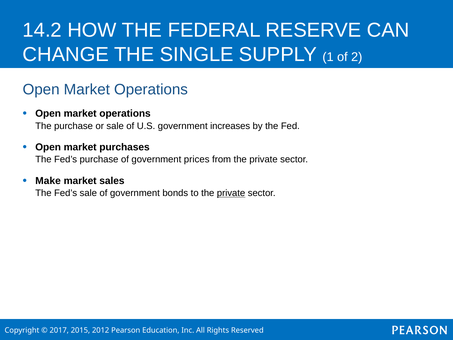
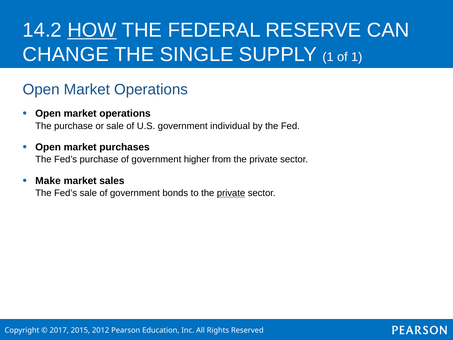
HOW underline: none -> present (92, 30)
of 2: 2 -> 1 (357, 57)
increases: increases -> individual (230, 126)
prices: prices -> higher (197, 159)
